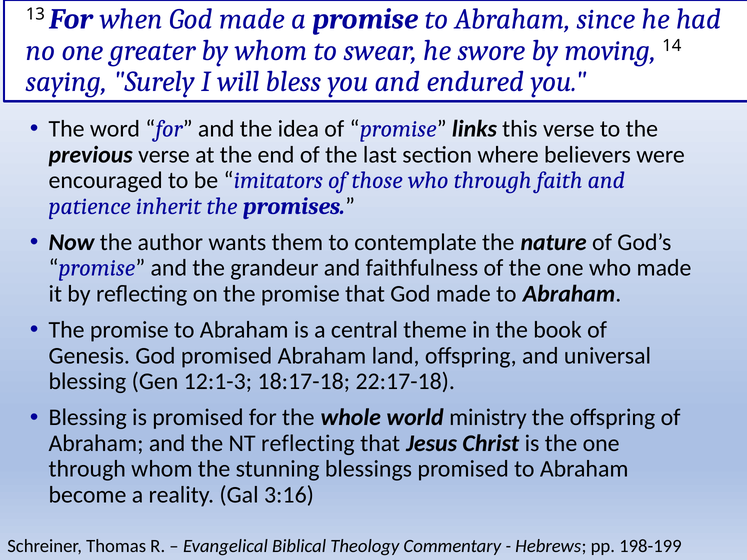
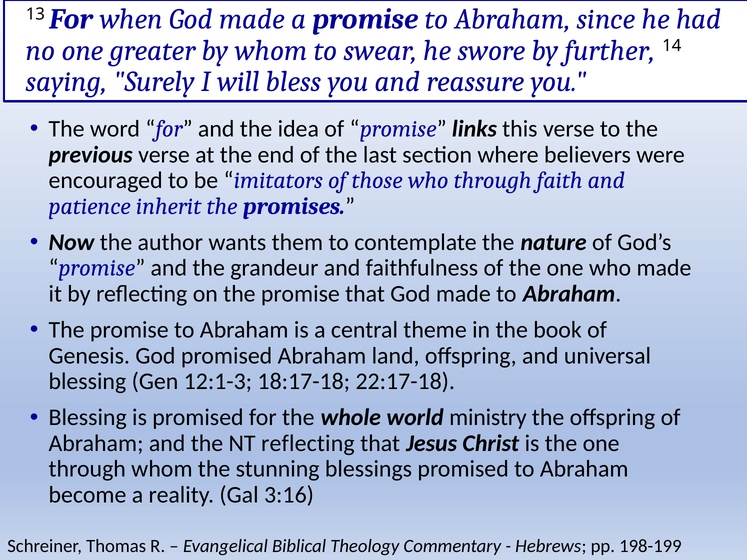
moving: moving -> further (610, 50)
endured: endured -> reassure (476, 82)
